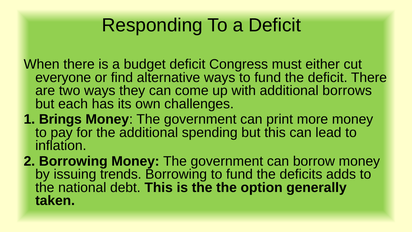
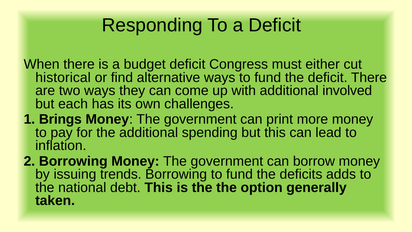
everyone: everyone -> historical (63, 77)
borrows: borrows -> involved (347, 91)
